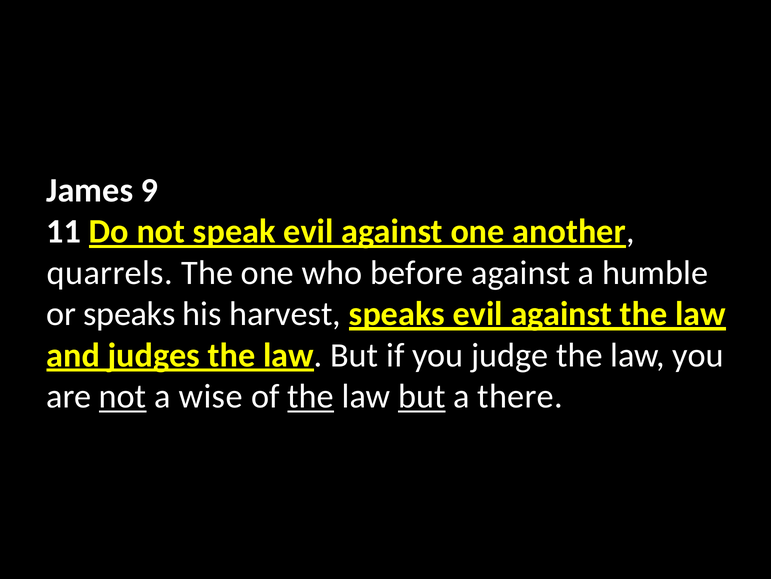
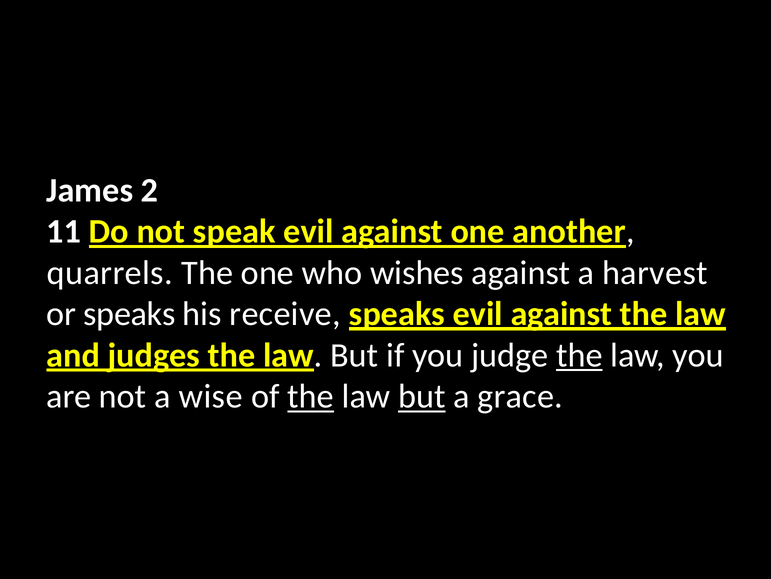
9: 9 -> 2 (150, 190)
before: before -> wishes (417, 273)
humble: humble -> harvest (655, 273)
harvest: harvest -> receive (285, 314)
the underline: none -> present (579, 355)
not underline: present -> none (123, 396)
there: there -> grace (520, 396)
